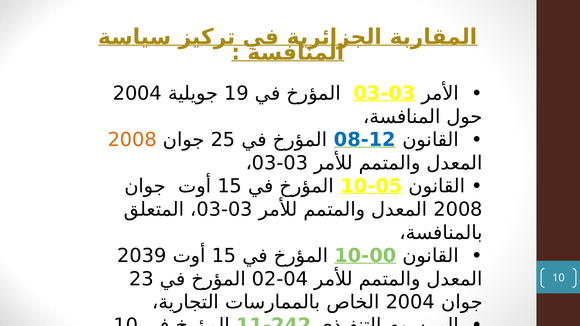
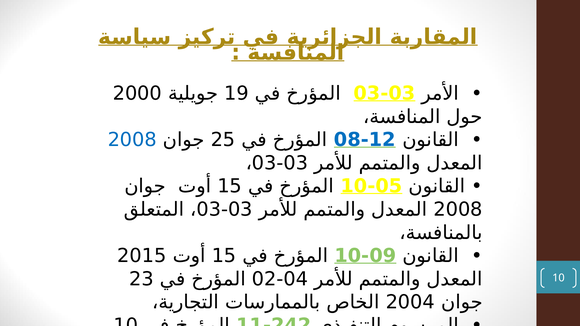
2004: 2004 -> 2000 (137, 94)
2008 colour: orange -> blue (132, 140)
2039: 2039 -> 2015 (142, 256)
10-00: 10-00 -> 10-09 (365, 256)
